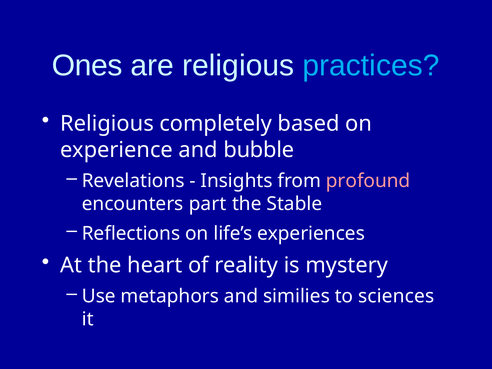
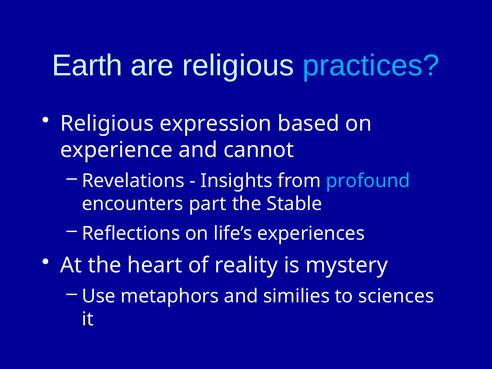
Ones: Ones -> Earth (87, 66)
completely: completely -> expression (216, 124)
bubble: bubble -> cannot (259, 150)
profound colour: pink -> light blue (368, 181)
